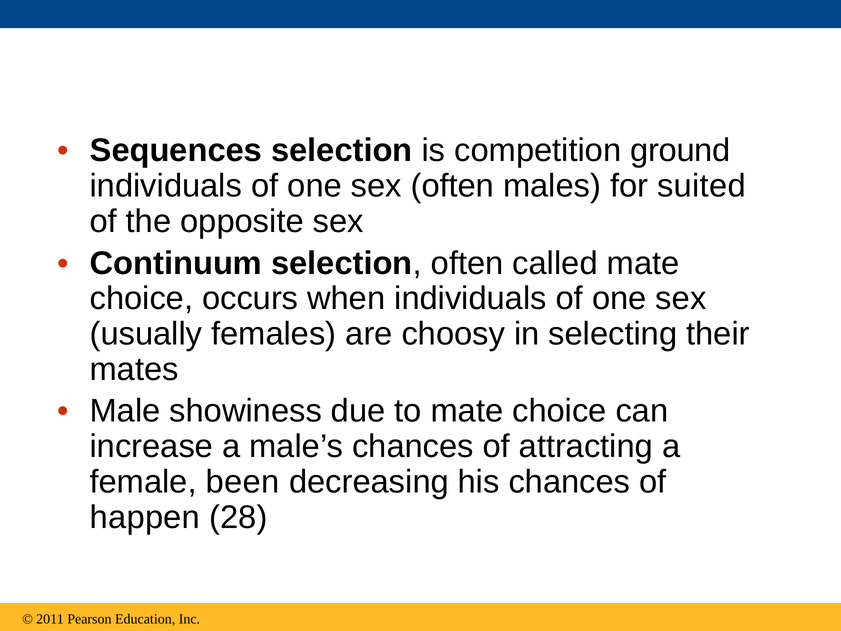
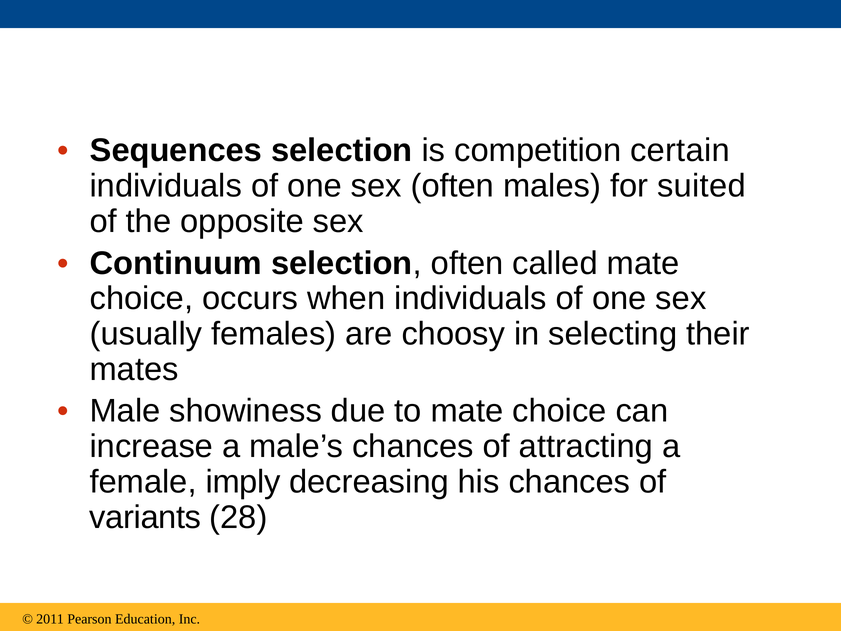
ground: ground -> certain (680, 151)
been: been -> imply (243, 482)
happen: happen -> variants (145, 517)
